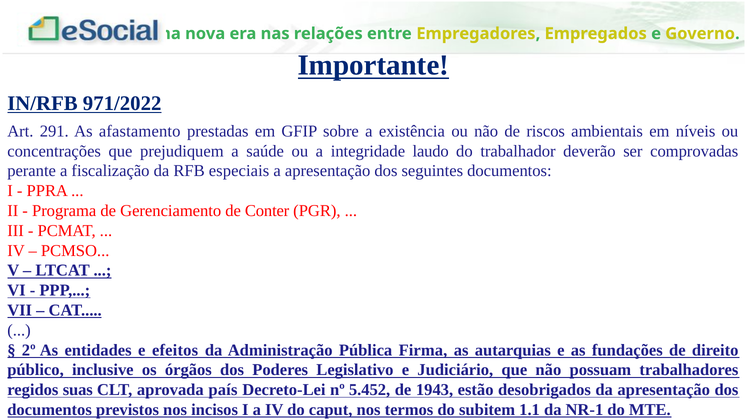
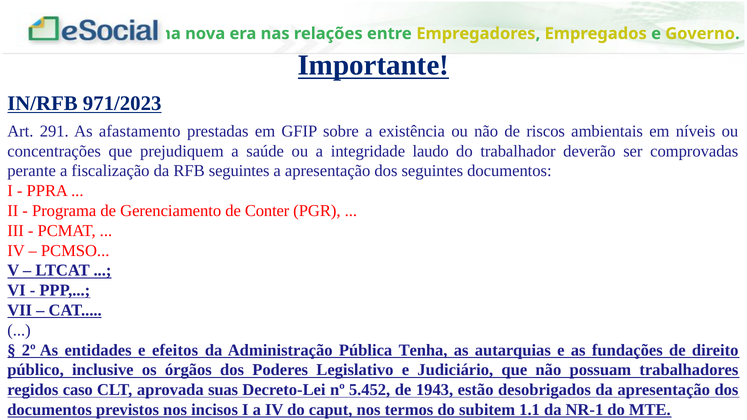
971/2022: 971/2022 -> 971/2023 (122, 103)
RFB especiais: especiais -> seguintes (239, 171)
Firma: Firma -> Tenha (423, 350)
suas: suas -> caso (78, 390)
país: país -> suas (223, 390)
